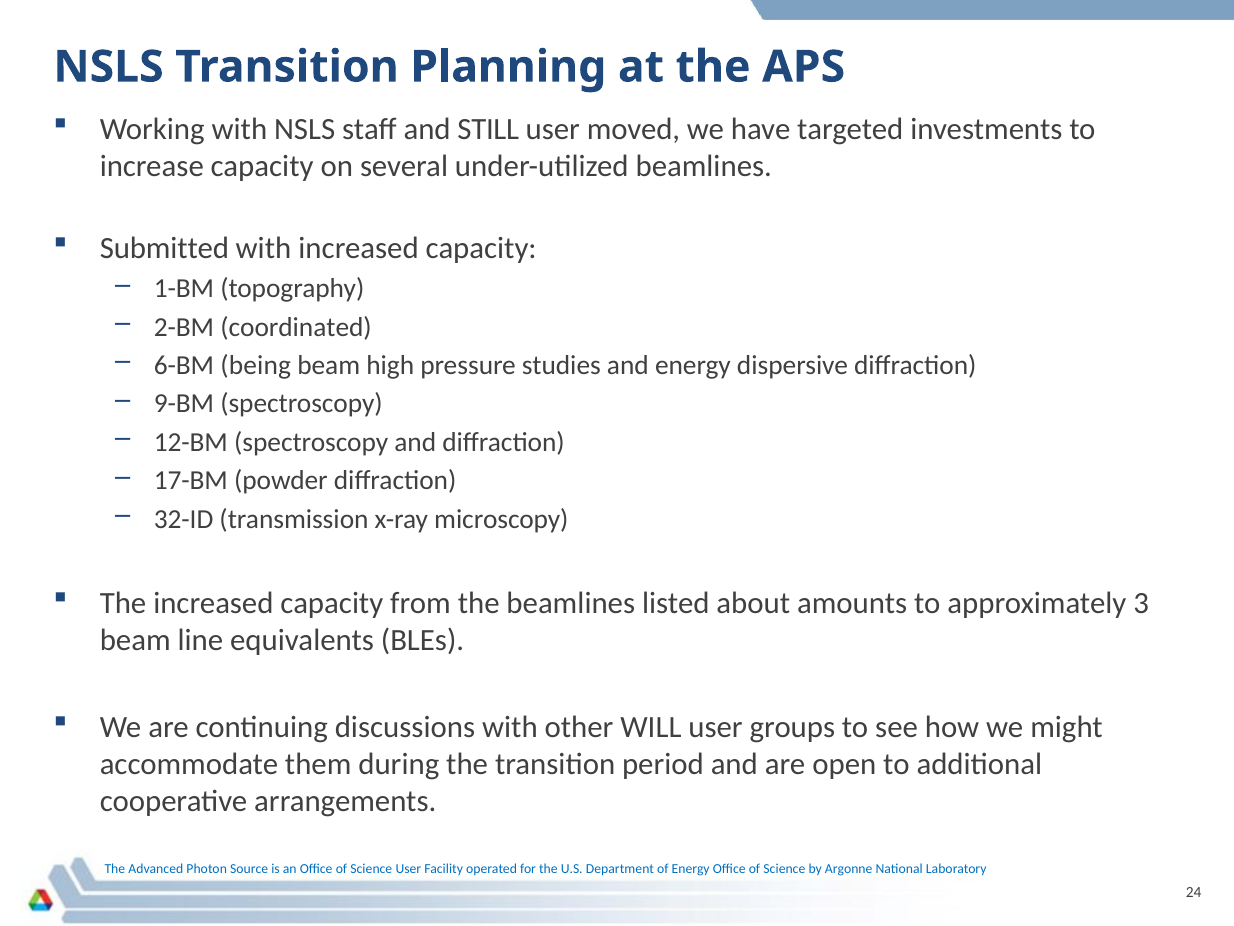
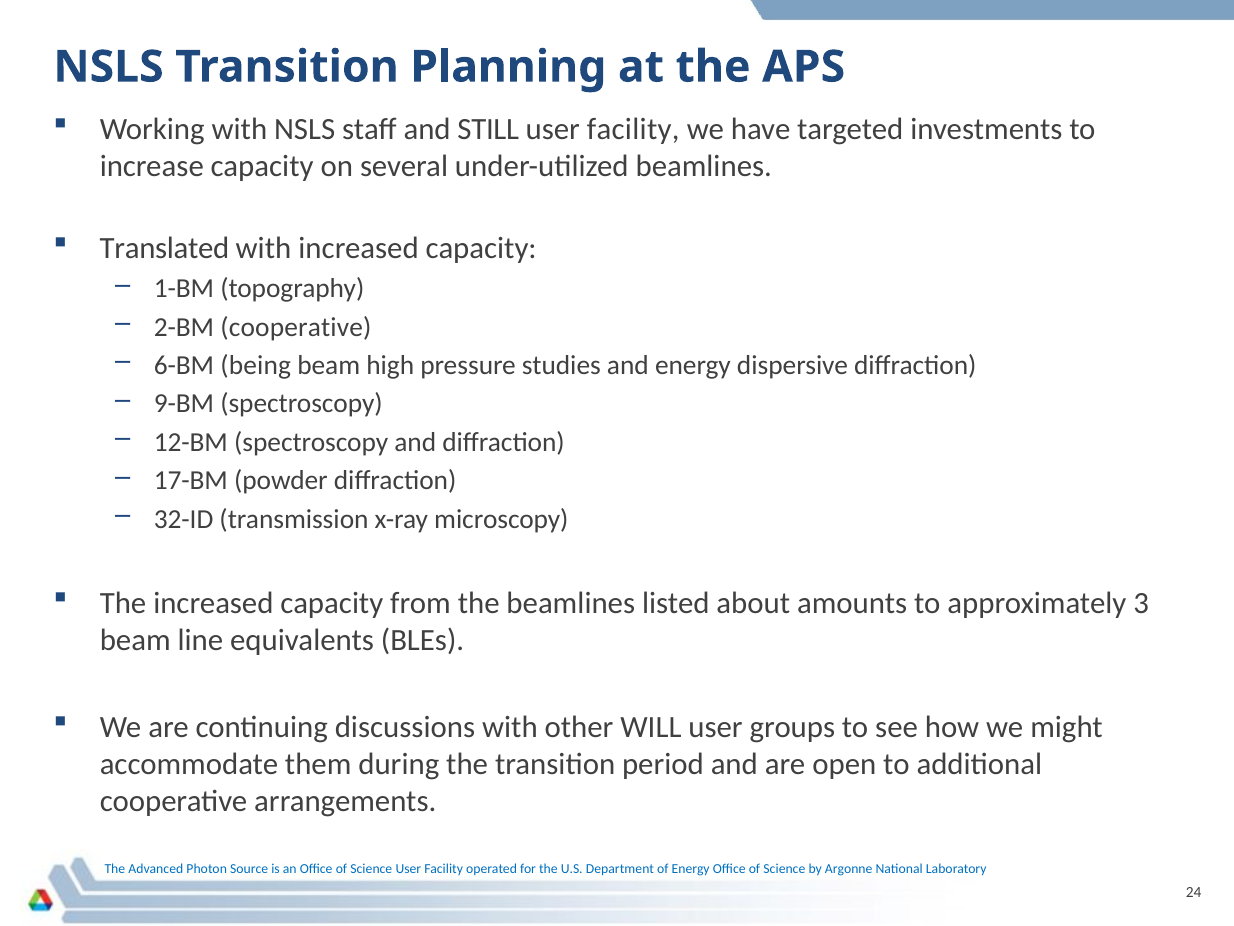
moved: moved -> facility (633, 130)
Submitted: Submitted -> Translated (165, 248)
2-BM coordinated: coordinated -> cooperative (296, 327)
